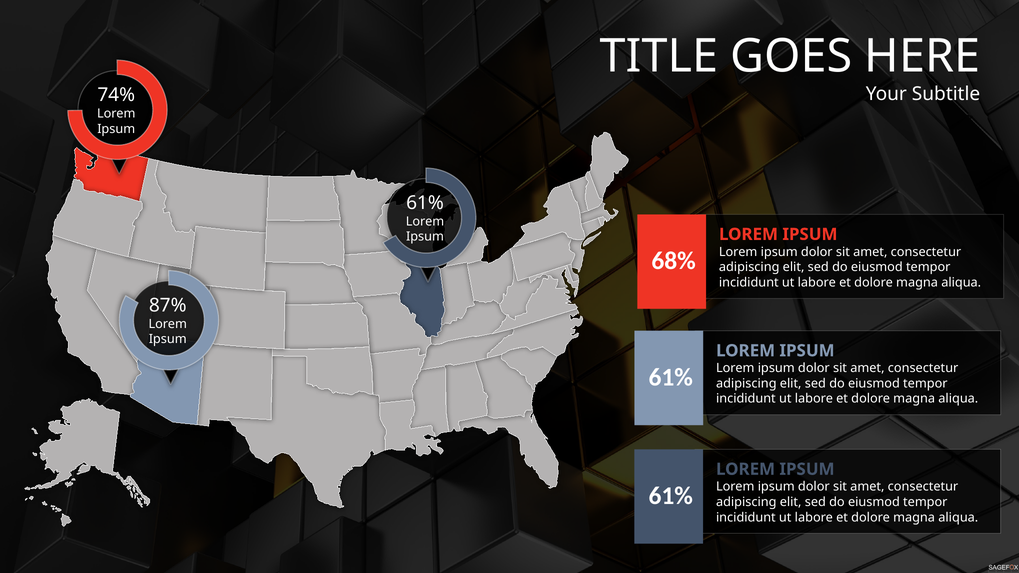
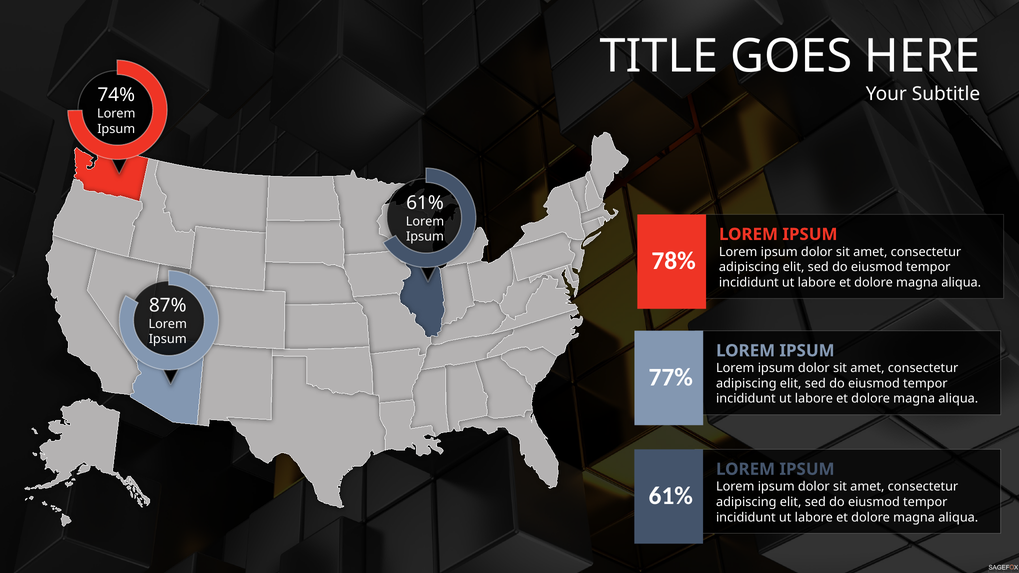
68%: 68% -> 78% (674, 261)
61%: 61% -> 77% (671, 377)
